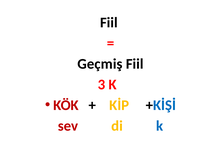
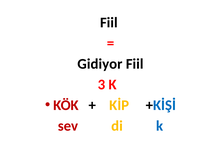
Geçmiş: Geçmiş -> Gidiyor (100, 64)
